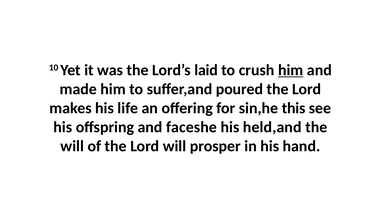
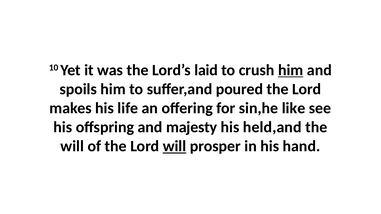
made: made -> spoils (78, 89)
this: this -> like (294, 108)
faceshe: faceshe -> majesty (192, 127)
will underline: none -> present (175, 146)
